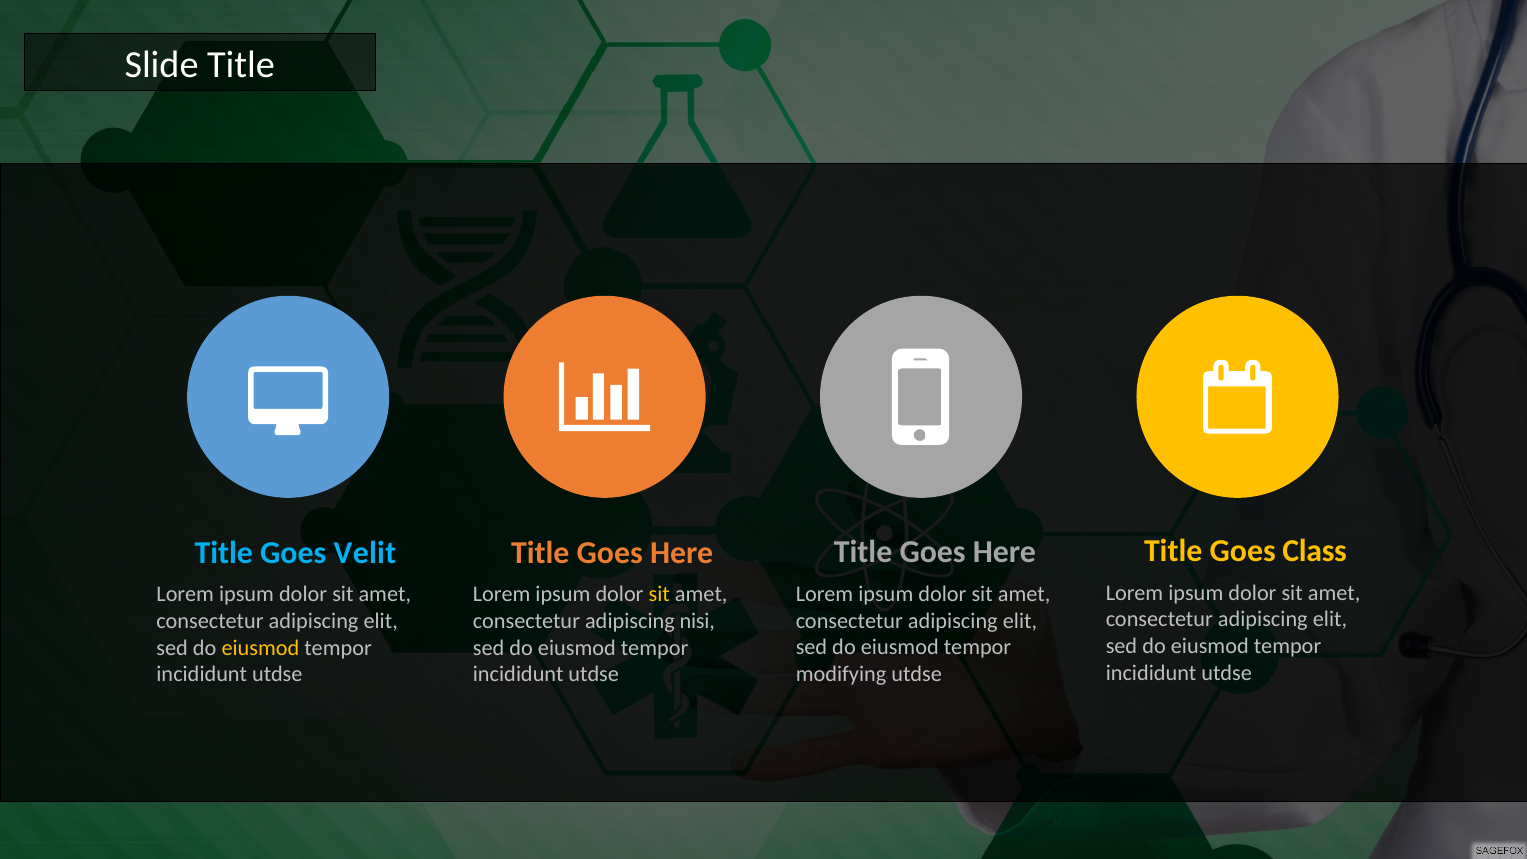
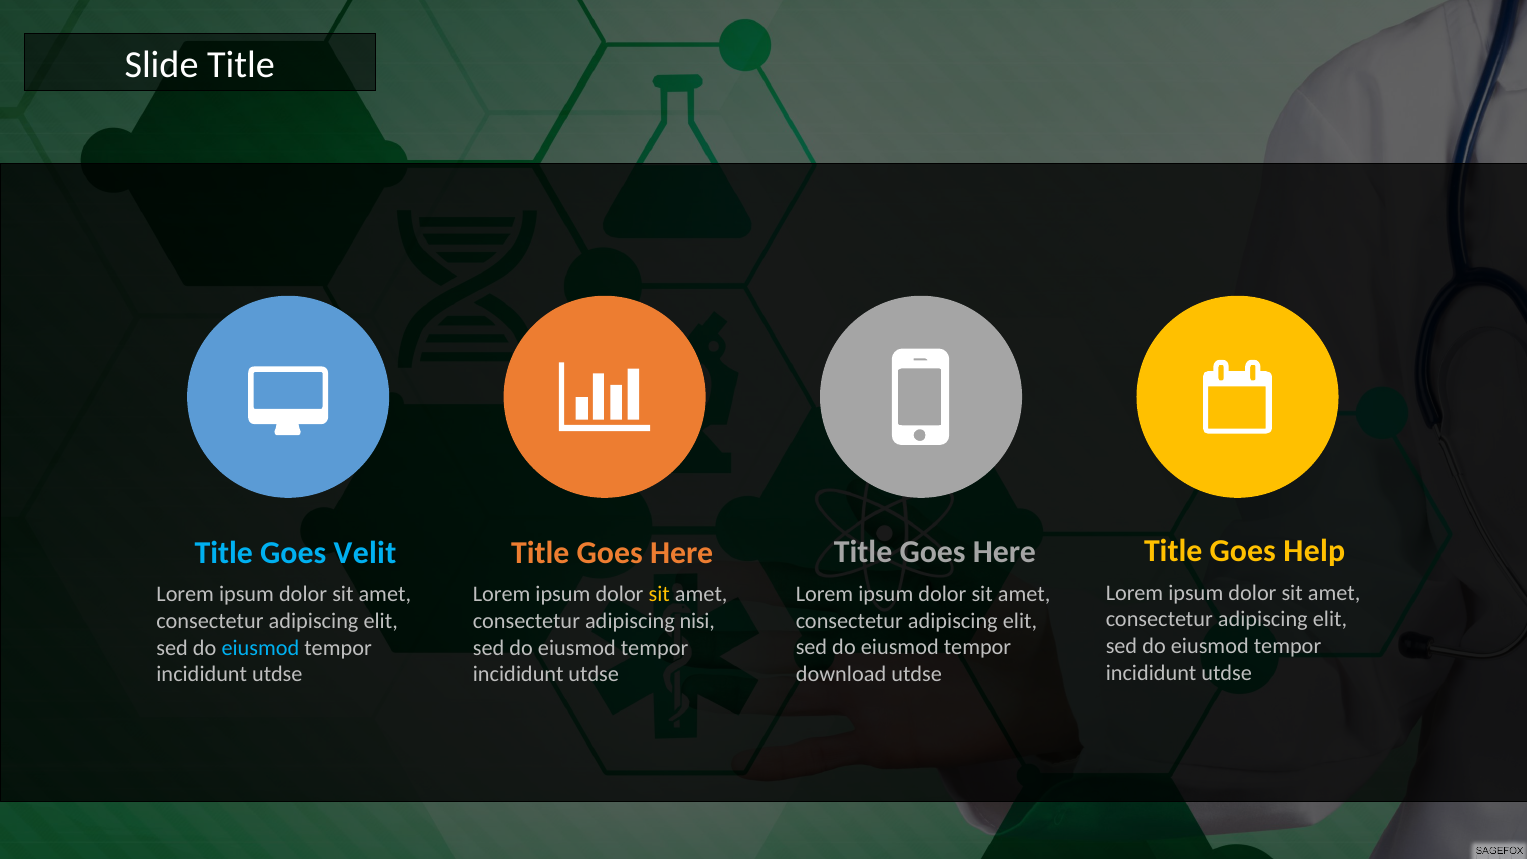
Class: Class -> Help (1314, 551)
eiusmod colour: yellow -> light blue (260, 648)
modifying: modifying -> download (841, 674)
